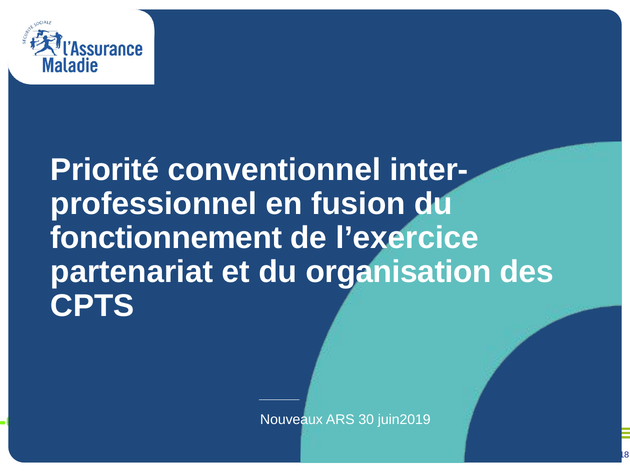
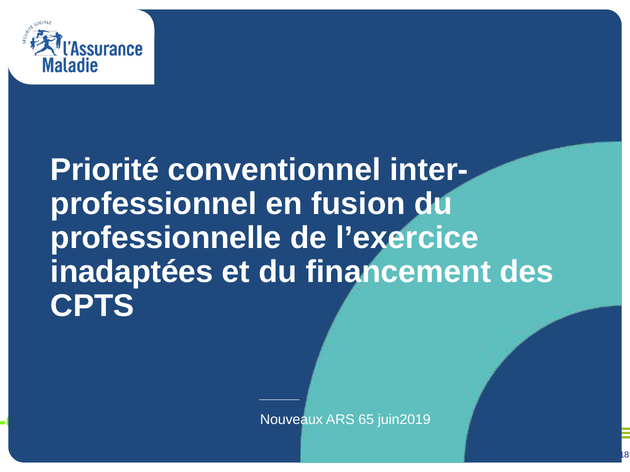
fonctionnement: fonctionnement -> professionnelle (166, 238)
partenariat: partenariat -> inadaptées (132, 272)
organisation: organisation -> financement (398, 272)
30: 30 -> 65 (366, 420)
